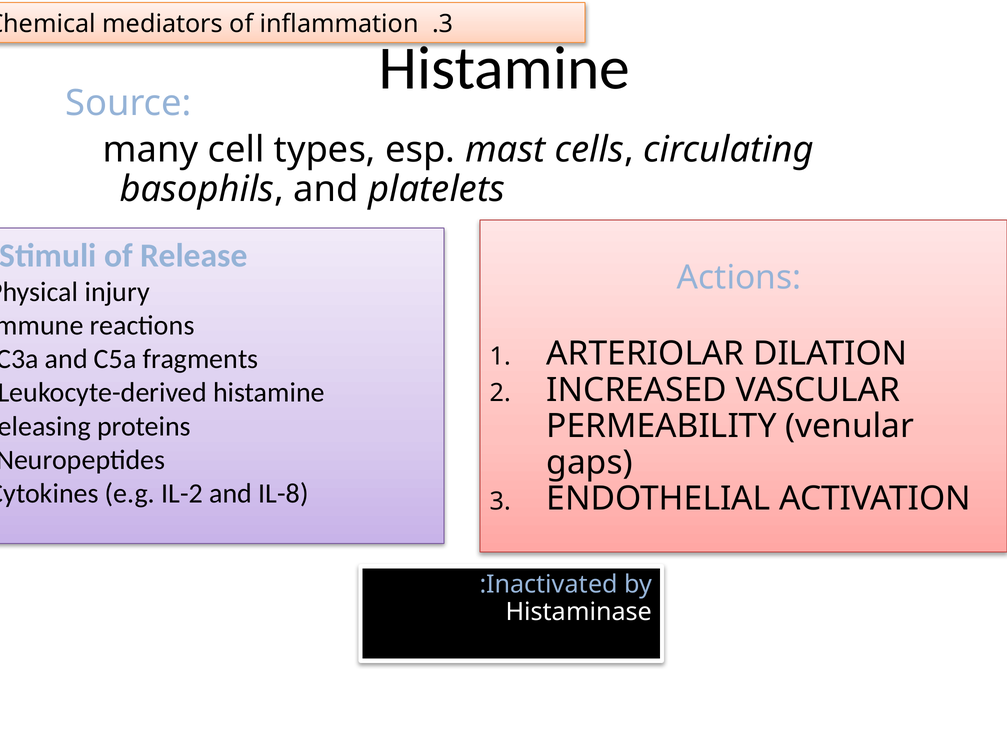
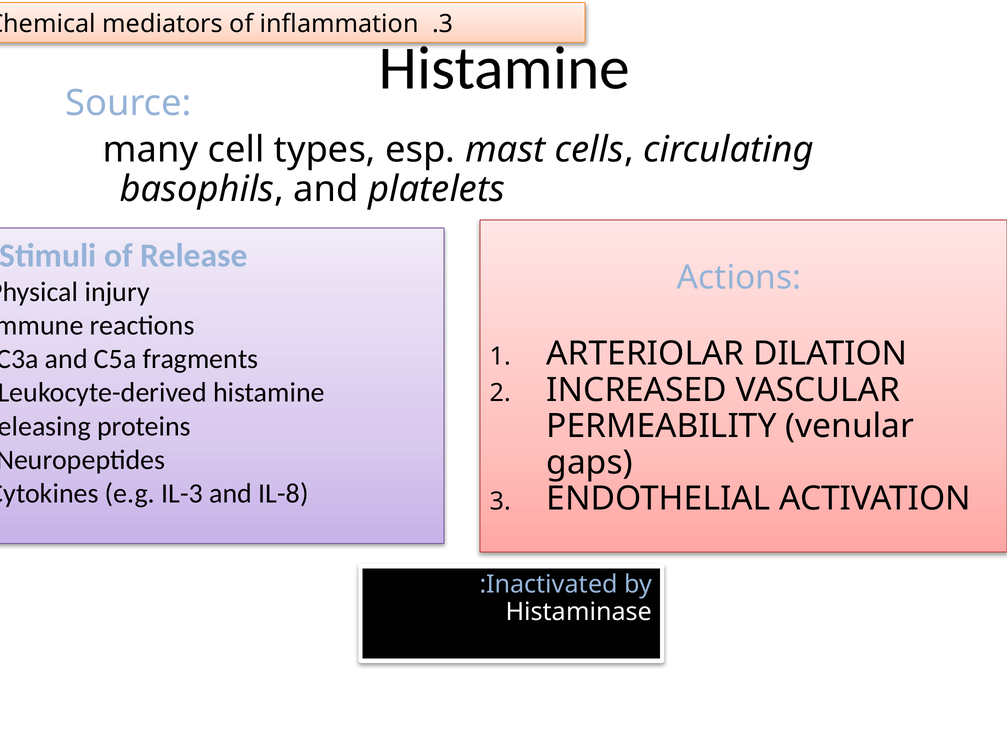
IL-2: IL-2 -> IL-3 (182, 494)
